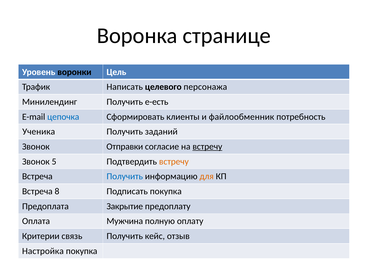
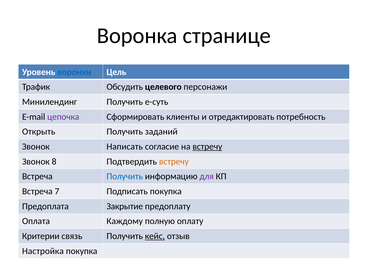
воронки colour: black -> blue (74, 72)
Написать: Написать -> Обсудить (125, 87)
персонажа: персонажа -> персонажи (205, 87)
e-есть: e-есть -> e-суть (157, 102)
цепочка colour: blue -> purple (63, 117)
файлообменник: файлообменник -> отредактировать (242, 117)
Ученика: Ученика -> Открыть (39, 132)
Отправки: Отправки -> Написать (125, 147)
5: 5 -> 8 (54, 162)
для colour: orange -> purple (207, 176)
8: 8 -> 7 (57, 191)
Мужчина: Мужчина -> Каждому (125, 221)
кейс underline: none -> present (155, 236)
